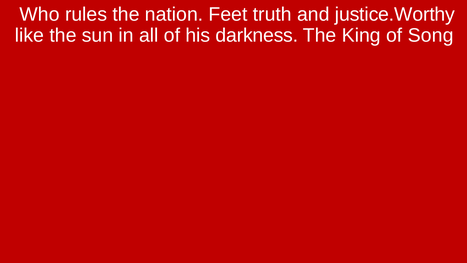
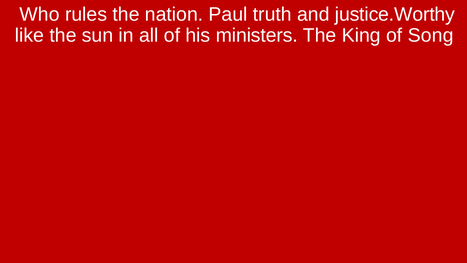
Feet: Feet -> Paul (228, 14)
darkness: darkness -> ministers (257, 35)
